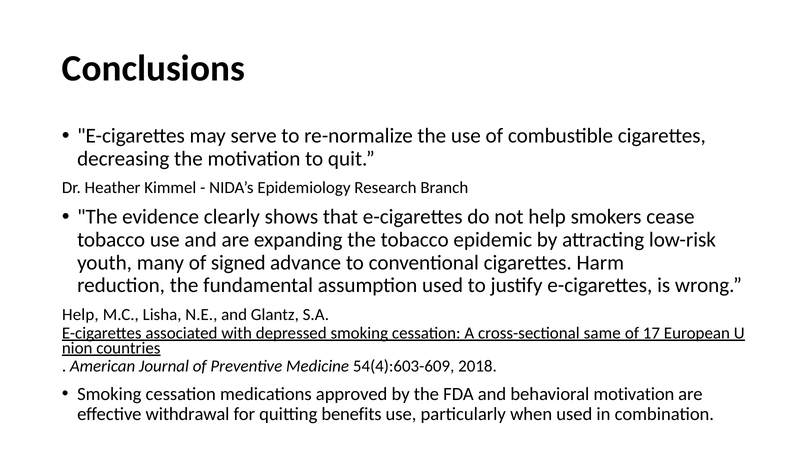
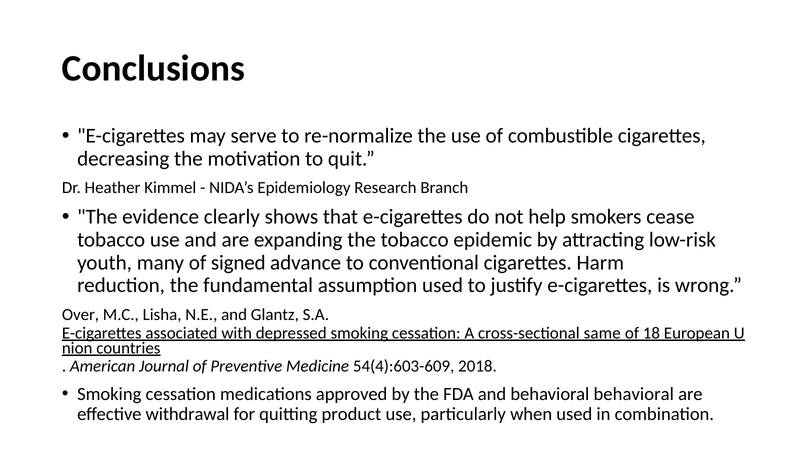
Help: Help -> Over (80, 314)
17: 17 -> 18 (651, 333)
behavioral motivation: motivation -> behavioral (634, 394)
benefits: benefits -> product (351, 414)
